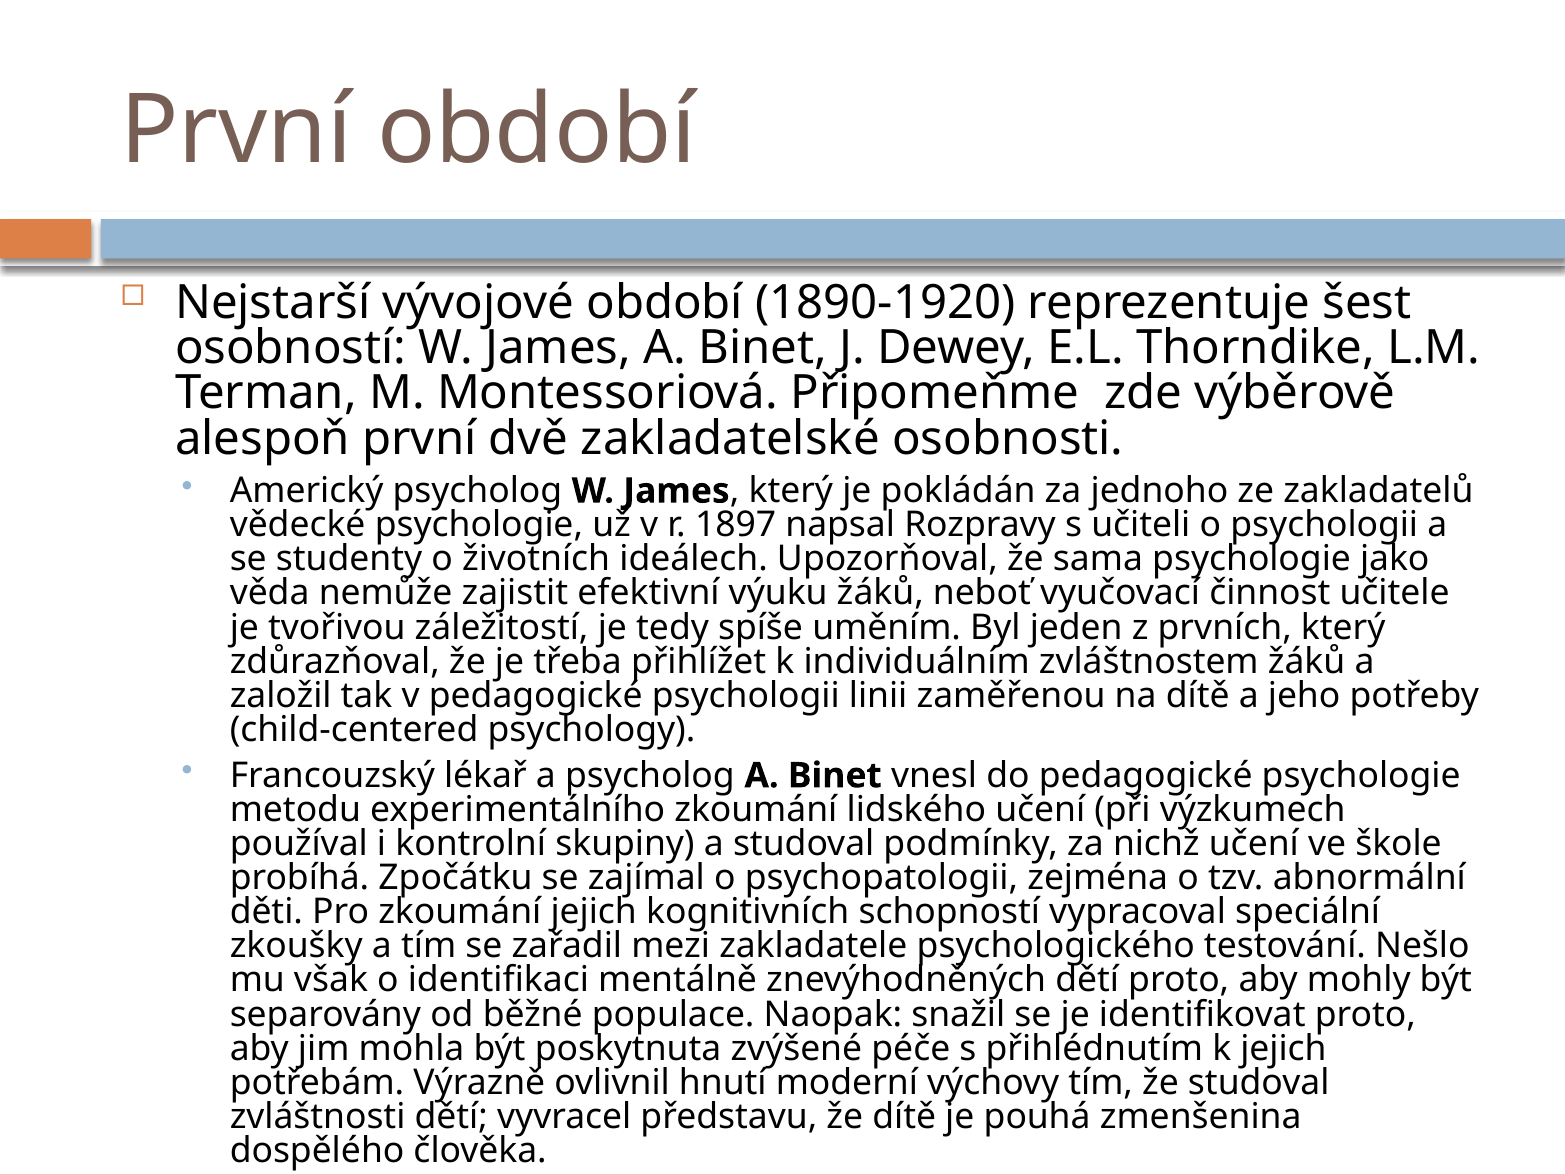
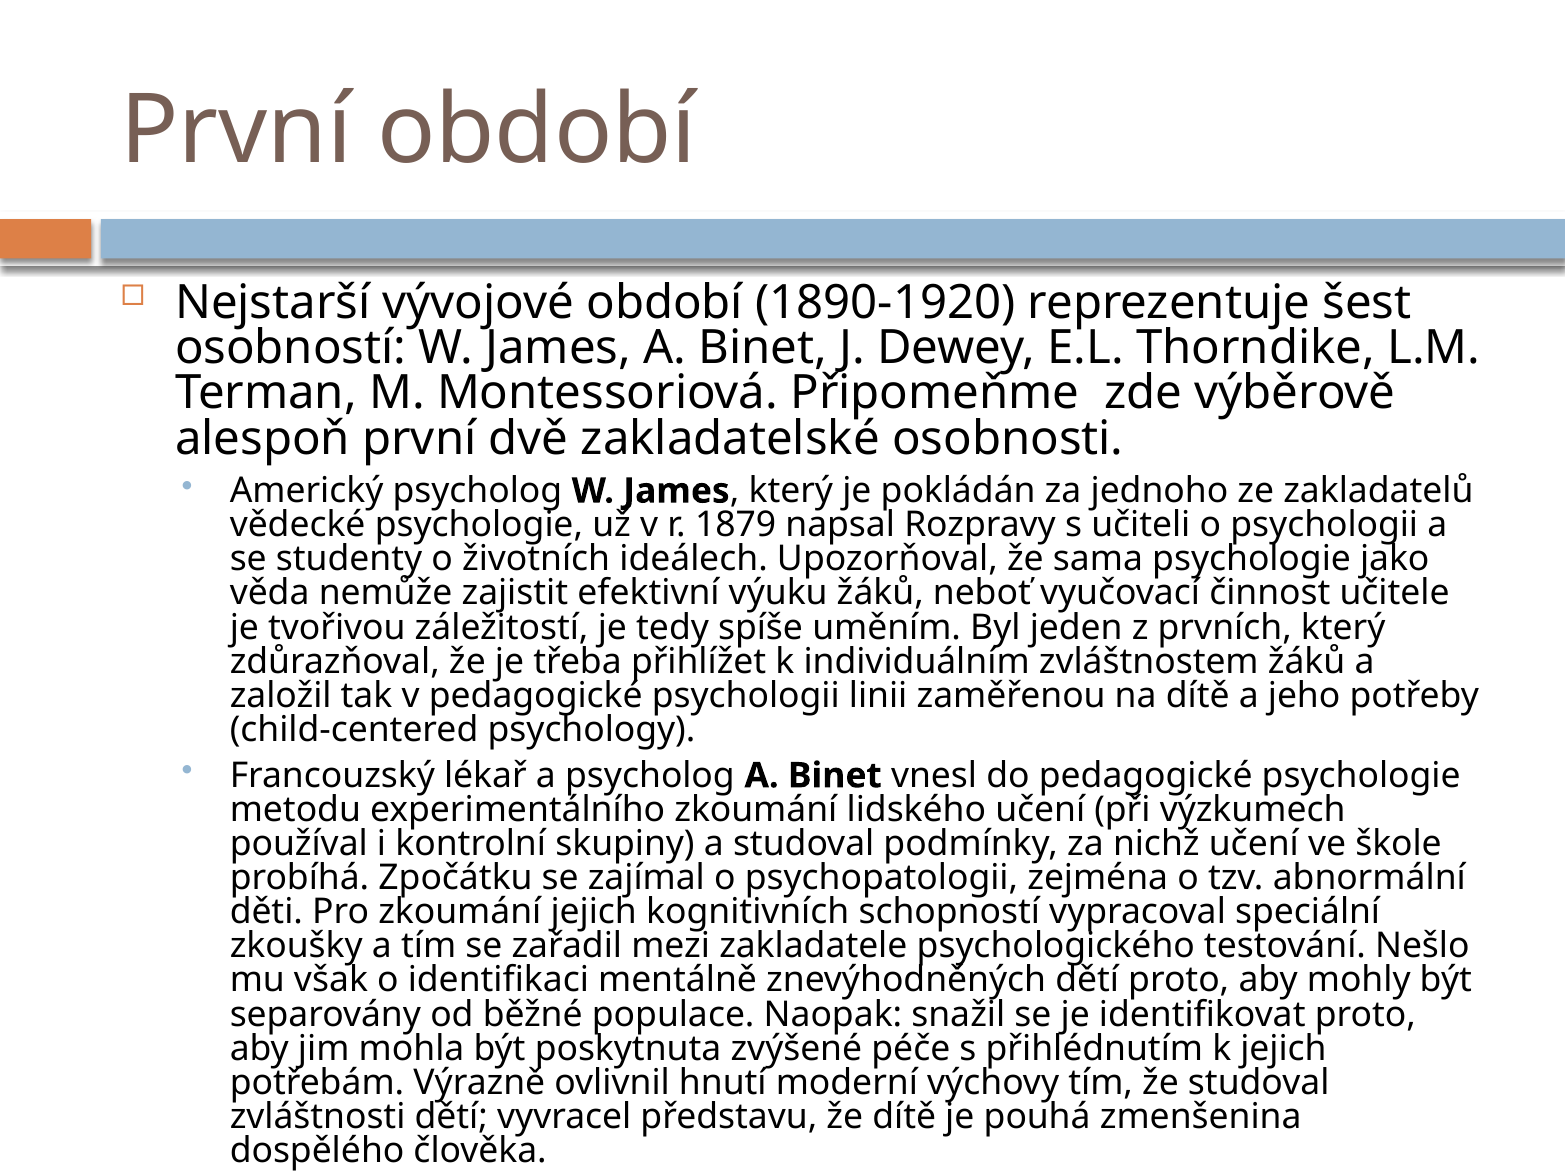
1897: 1897 -> 1879 (736, 525)
